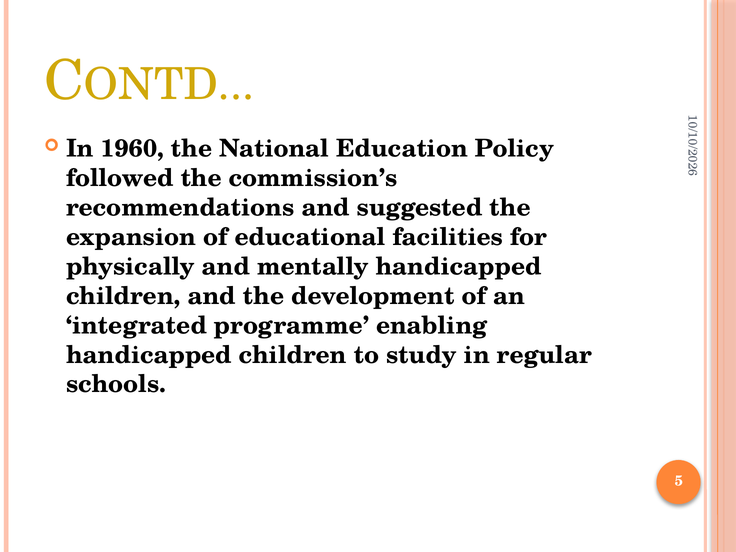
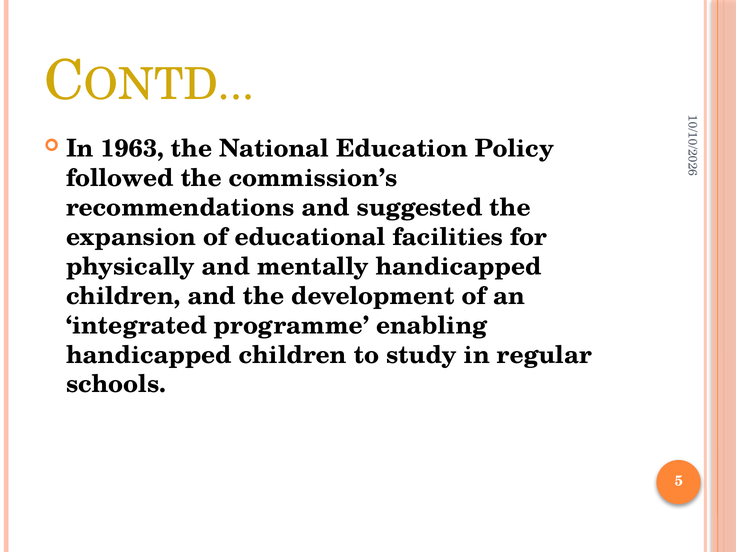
1960: 1960 -> 1963 (132, 149)
